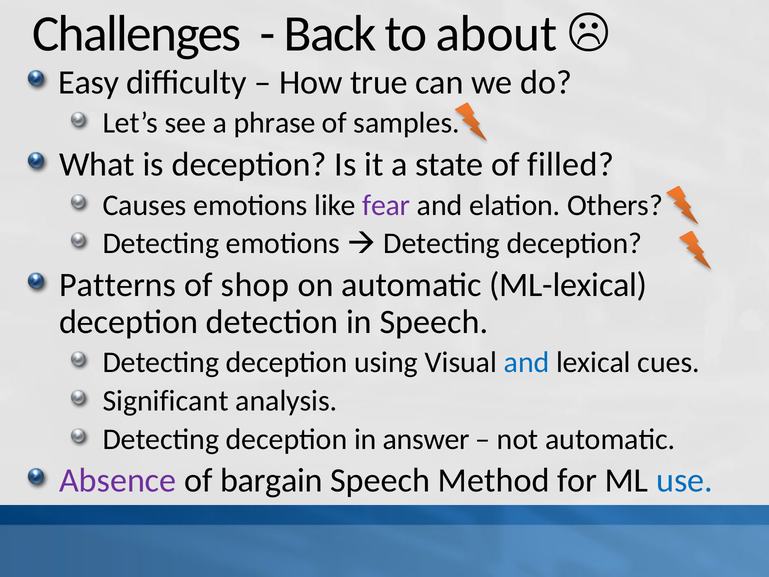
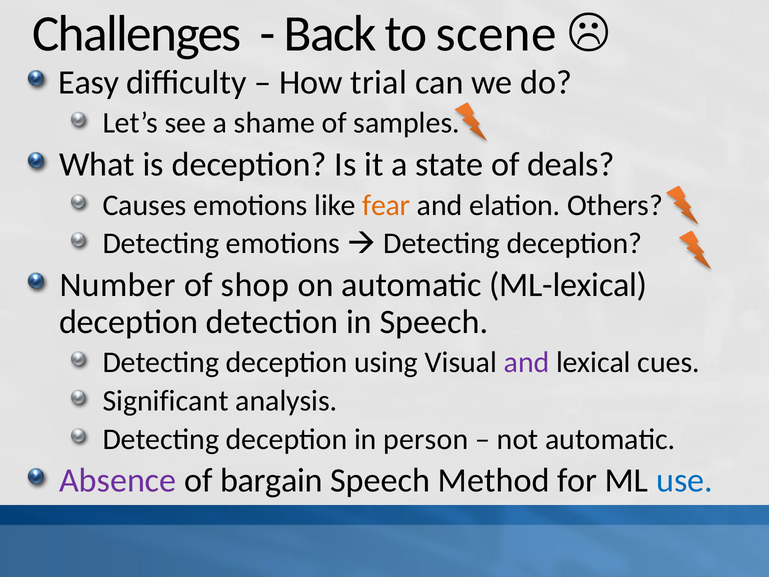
about: about -> scene (496, 34)
true: true -> trial (379, 82)
phrase: phrase -> shame (274, 123)
filled: filled -> deals (571, 164)
fear colour: purple -> orange (386, 205)
Patterns: Patterns -> Number (118, 285)
and colour: blue -> purple (527, 362)
answer: answer -> person (426, 439)
